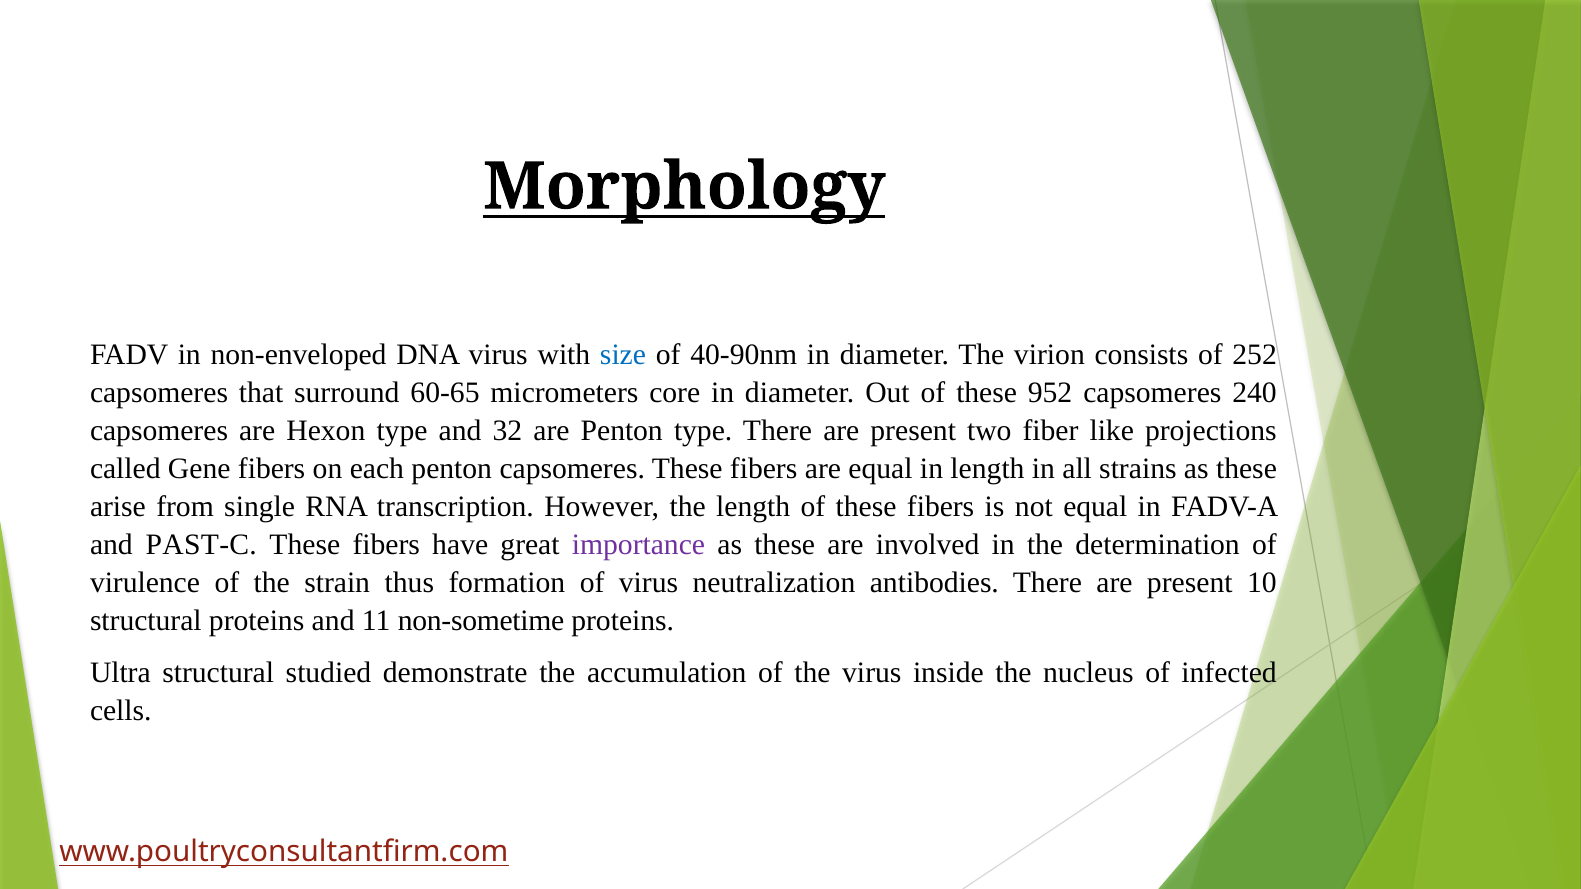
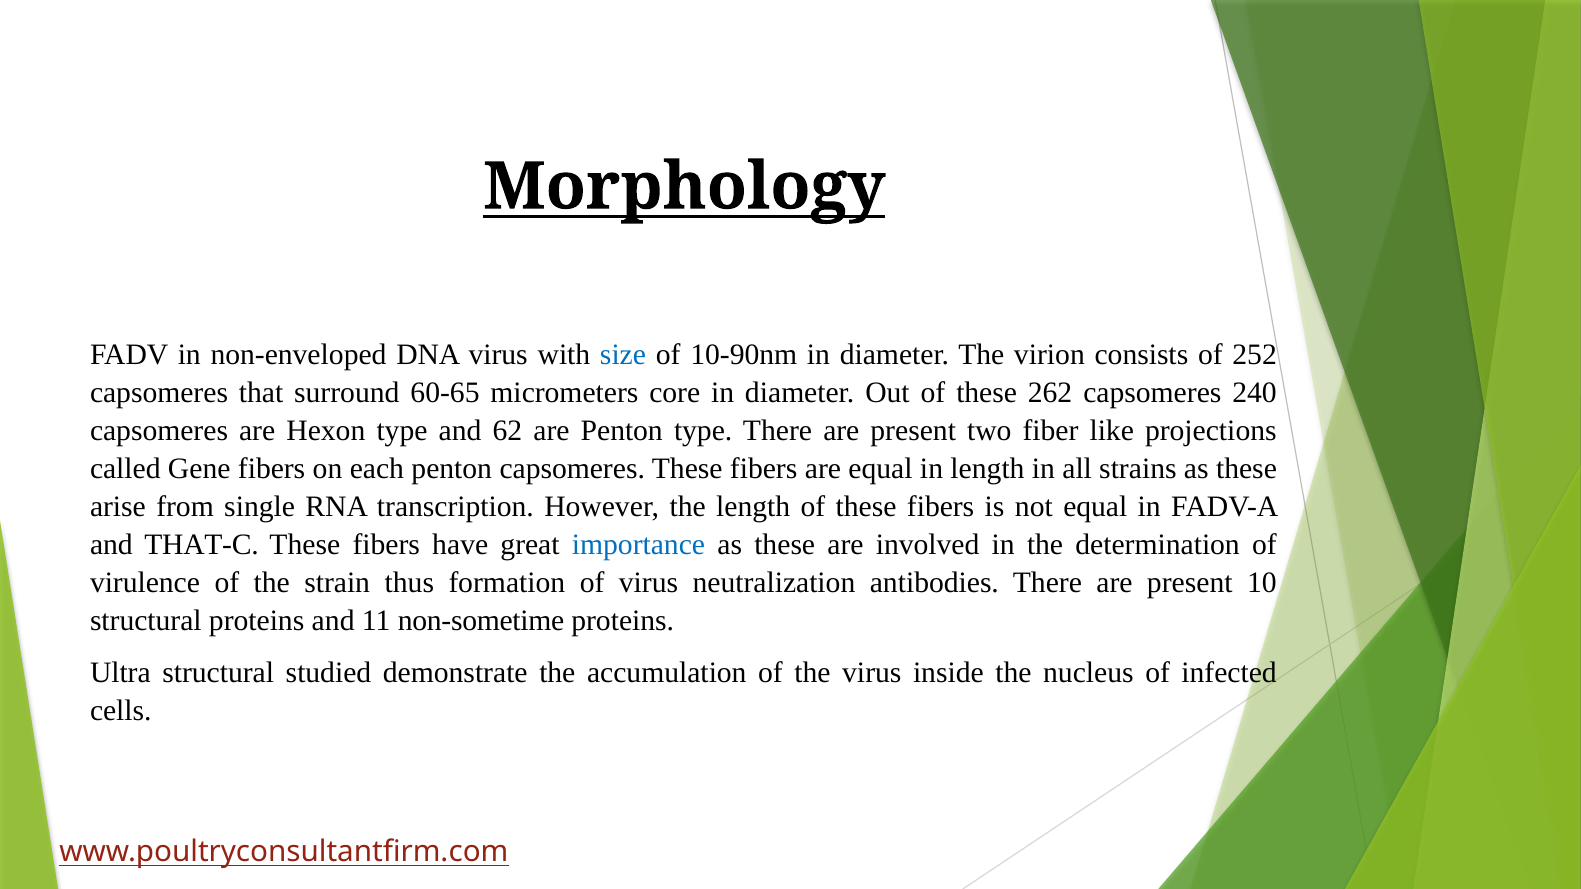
40-90nm: 40-90nm -> 10-90nm (744, 355)
952: 952 -> 262 (1050, 393)
32: 32 -> 62 (507, 431)
PAST-C: PAST-C -> THAT-C (202, 545)
importance colour: purple -> blue (638, 545)
